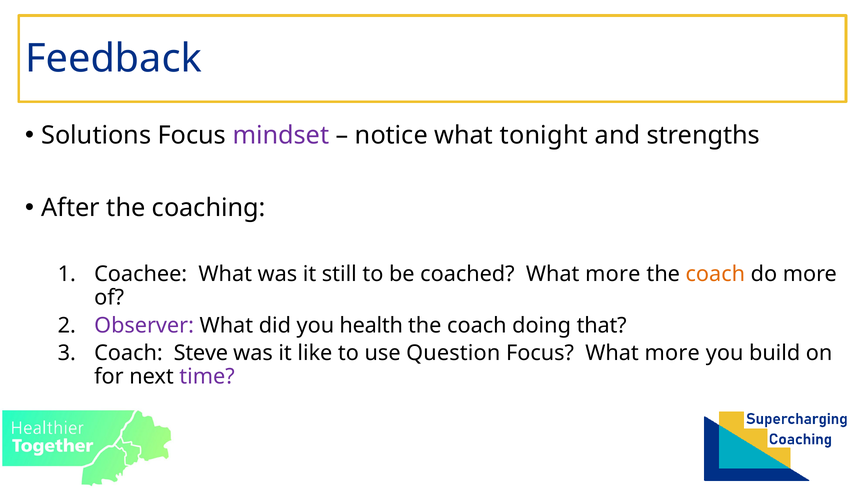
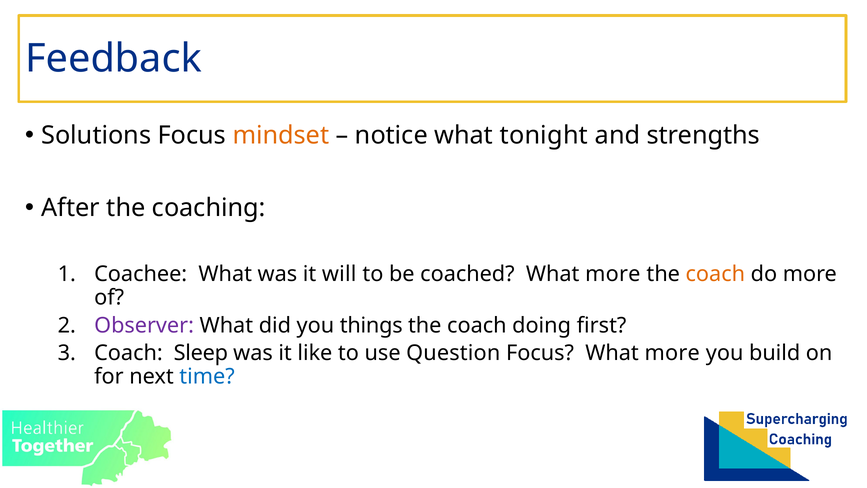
mindset colour: purple -> orange (281, 135)
still: still -> will (339, 274)
health: health -> things (371, 325)
that: that -> first (602, 325)
Steve: Steve -> Sleep (201, 353)
time colour: purple -> blue (207, 376)
